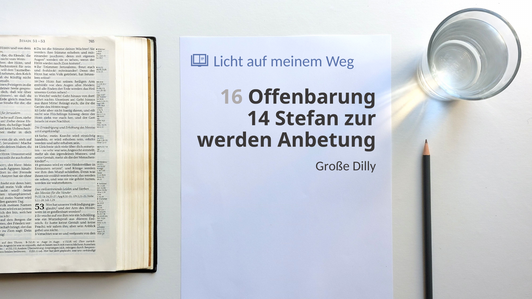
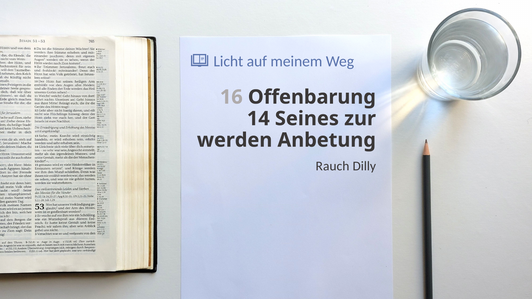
Stefan: Stefan -> Seines (307, 119)
Große: Große -> Rauch (333, 166)
